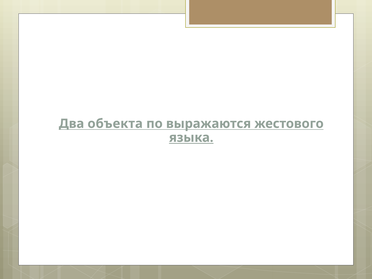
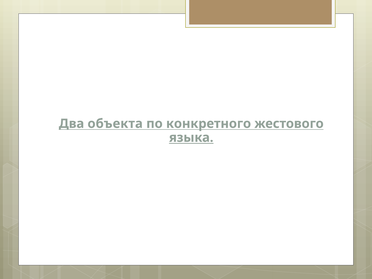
выражаются: выражаются -> конкретного (209, 124)
